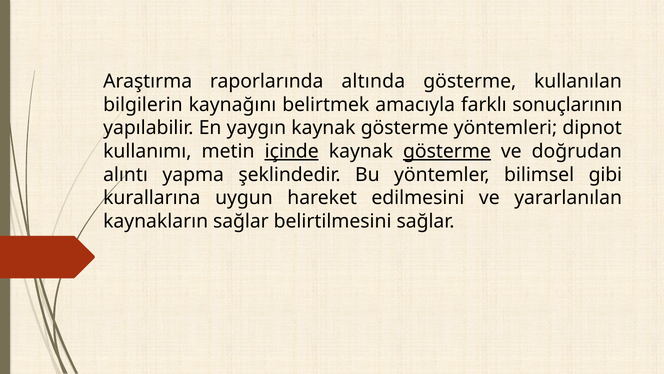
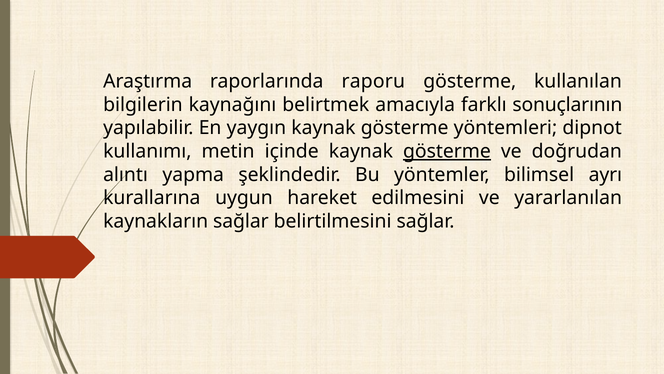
altında: altında -> raporu (373, 81)
içinde underline: present -> none (292, 151)
gibi: gibi -> ayrı (605, 174)
